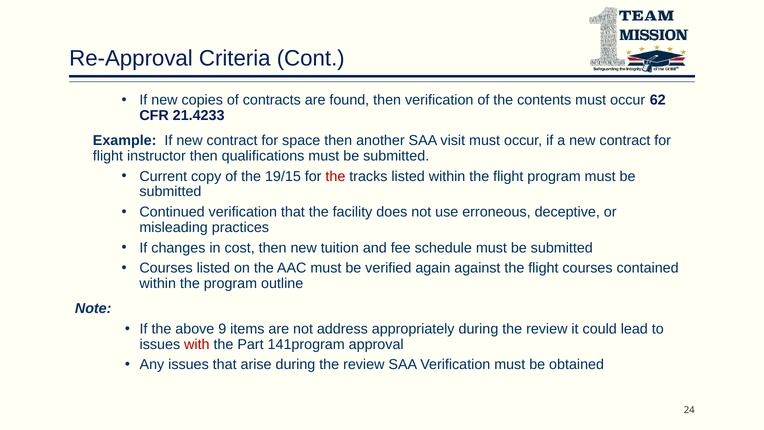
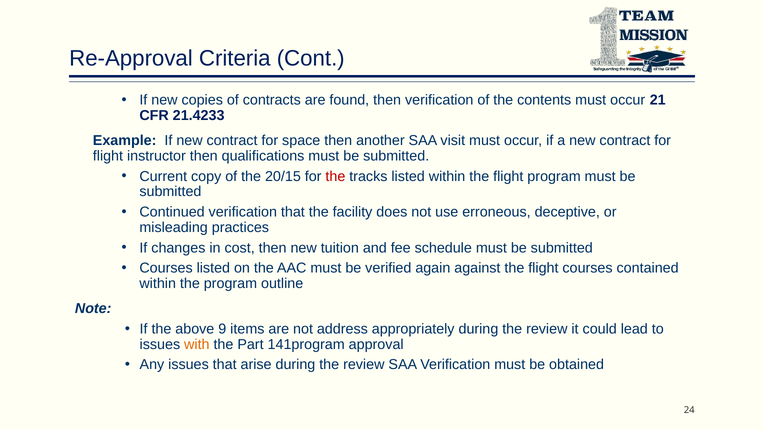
62: 62 -> 21 (658, 100)
19/15: 19/15 -> 20/15 (283, 176)
with colour: red -> orange (197, 344)
